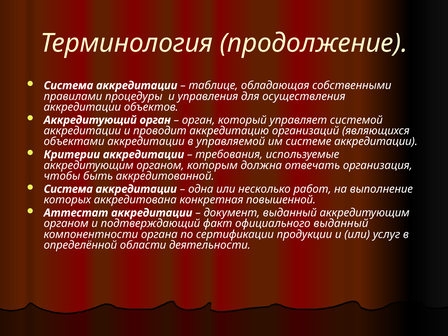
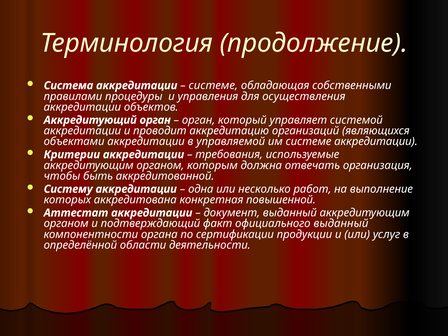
таблице: таблице -> системе (213, 86)
Система: Система -> Систему (68, 189)
